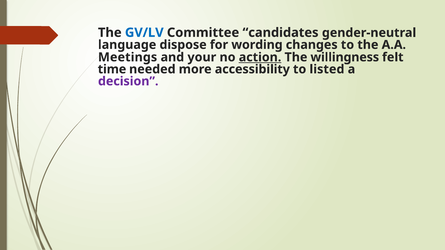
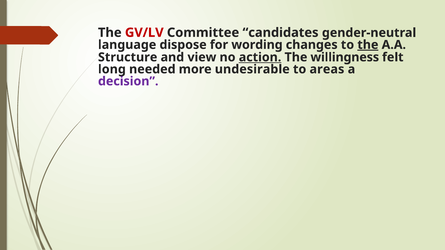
GV/LV colour: blue -> red (144, 33)
the underline: none -> present (368, 45)
Meetings: Meetings -> Structure (128, 57)
your: your -> view (202, 57)
time: time -> long (112, 69)
accessibility: accessibility -> undesirable (252, 69)
listed: listed -> areas (327, 69)
